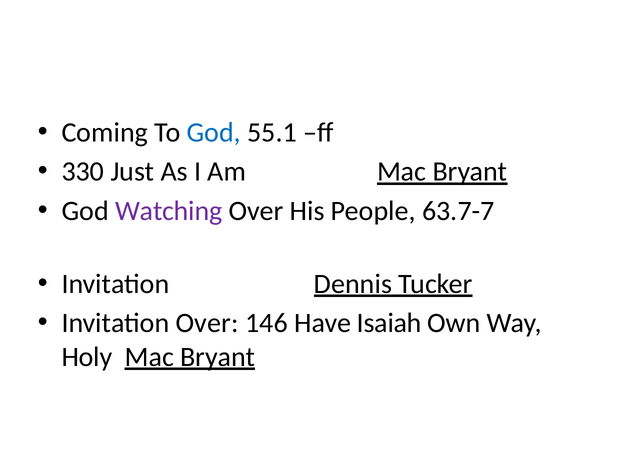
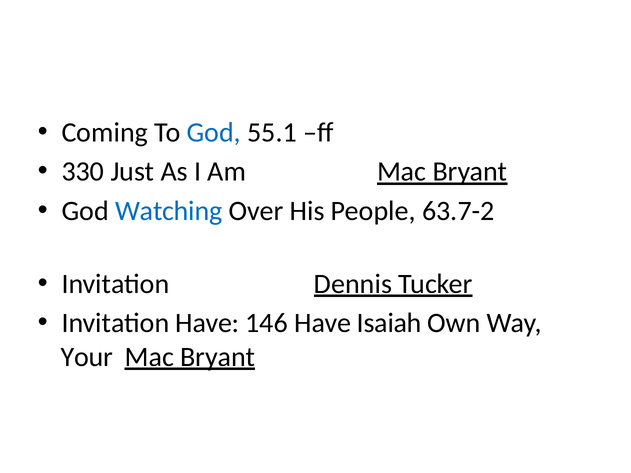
Watching colour: purple -> blue (169, 211)
63.7-7: 63.7-7 -> 63.7-2 (458, 211)
Invitation Over: Over -> Have (207, 323)
Holy: Holy -> Your (87, 357)
